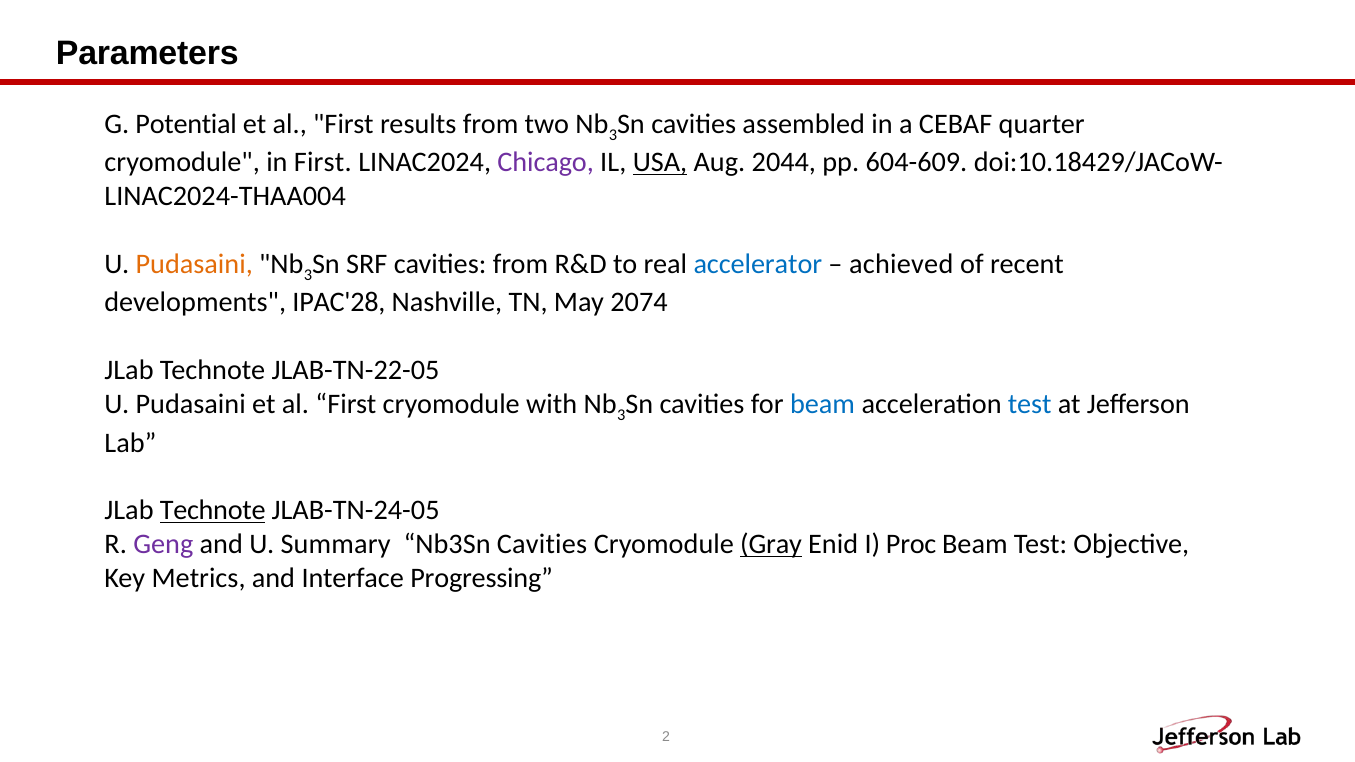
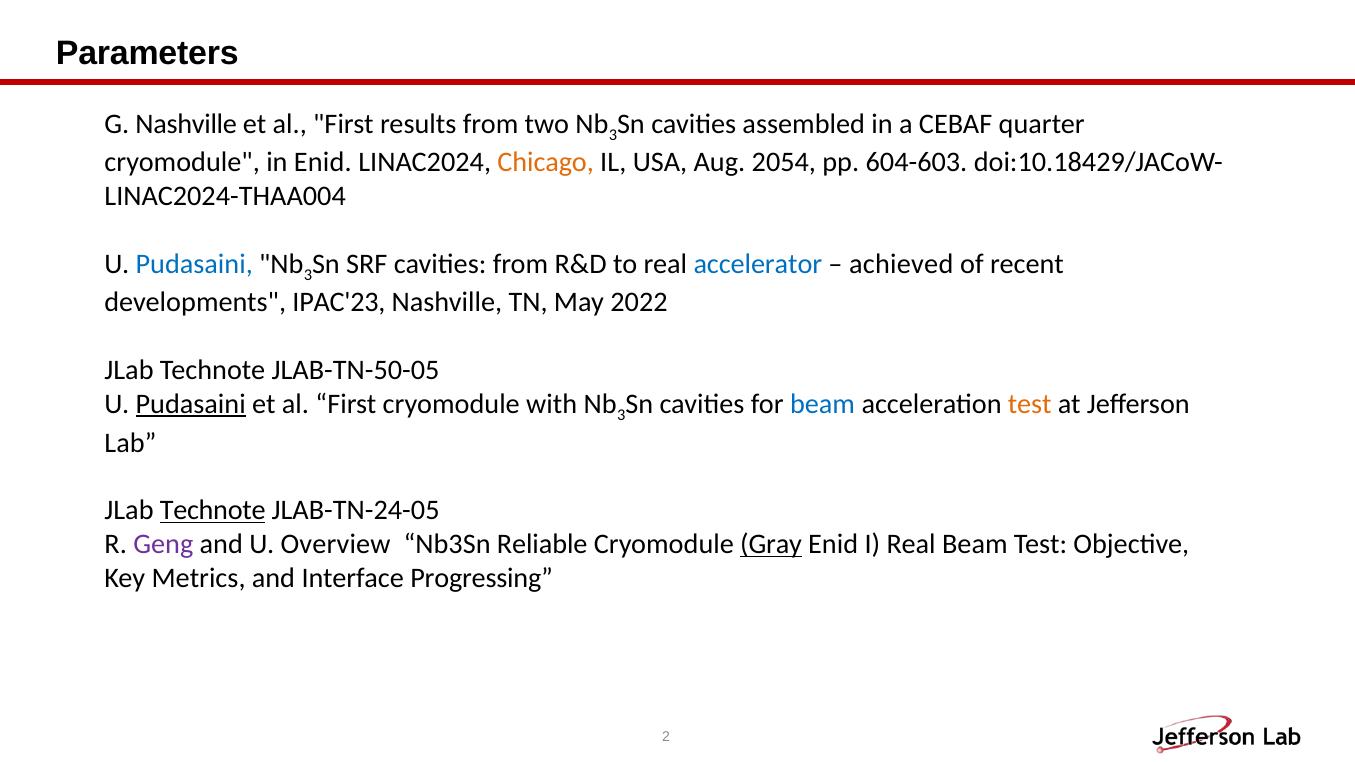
G Potential: Potential -> Nashville (186, 124)
in First: First -> Enid (323, 162)
Chicago colour: purple -> orange (546, 162)
USA underline: present -> none (660, 162)
2044: 2044 -> 2054 (784, 162)
604-609: 604-609 -> 604-603 (916, 162)
Pudasaini colour: orange -> blue (194, 264)
IPAC'28: IPAC'28 -> IPAC'23 (339, 303)
2074: 2074 -> 2022 (639, 303)
JLAB-TN-22-05: JLAB-TN-22-05 -> JLAB-TN-50-05 (356, 370)
Pudasaini underline: none -> present (191, 404)
test colour: blue -> orange (1030, 404)
Summary: Summary -> Overview (336, 544)
Nb3Sn Cavities: Cavities -> Reliable (542, 544)
I Proc: Proc -> Real (911, 544)
